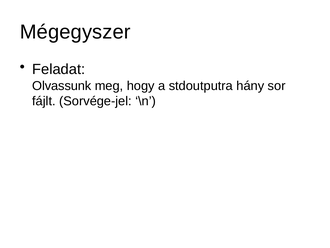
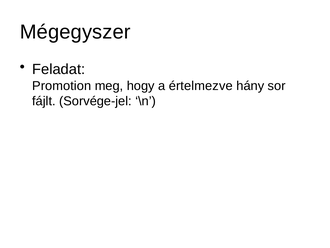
Olvassunk: Olvassunk -> Promotion (62, 86)
stdoutputra: stdoutputra -> értelmezve (201, 86)
